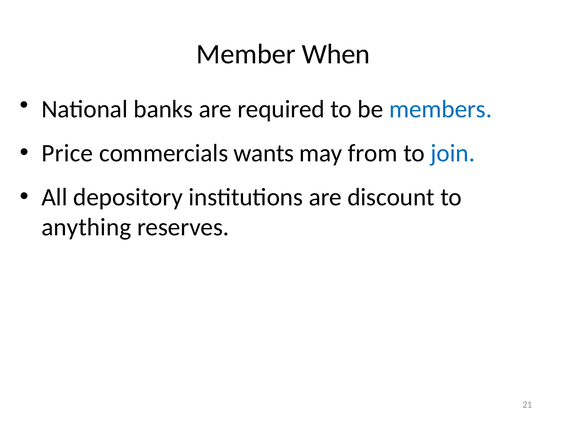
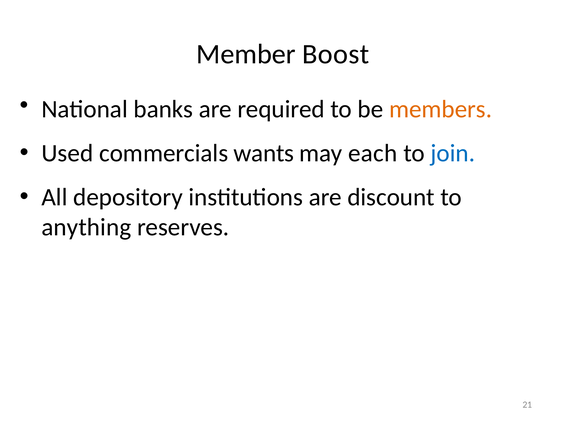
When: When -> Boost (336, 54)
members colour: blue -> orange (441, 109)
Price: Price -> Used (67, 153)
from: from -> each (373, 153)
